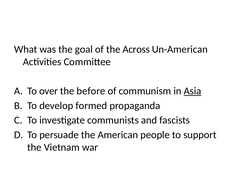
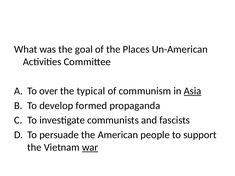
Across: Across -> Places (136, 49)
before: before -> typical (91, 91)
war underline: none -> present (90, 148)
